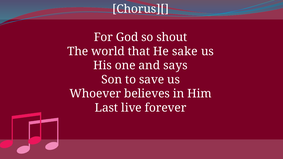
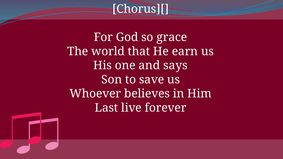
shout: shout -> grace (172, 37)
sake: sake -> earn (185, 51)
